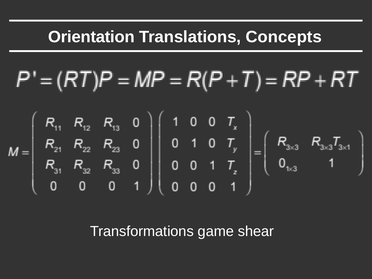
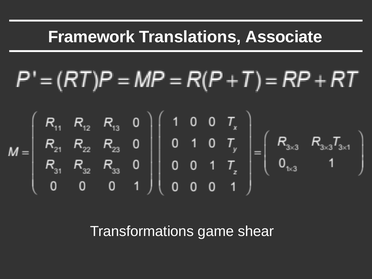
Orientation: Orientation -> Framework (91, 37)
Concepts: Concepts -> Associate (284, 37)
